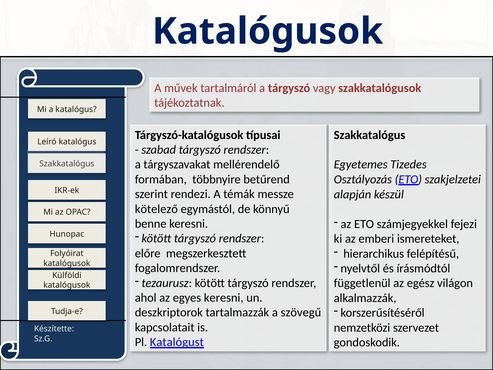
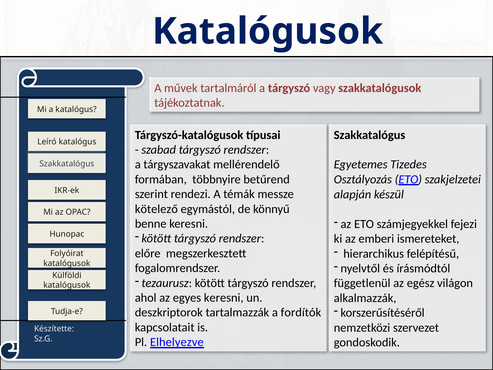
szövegű: szövegű -> fordítók (301, 312)
Katalógust: Katalógust -> Elhelyezve (177, 342)
